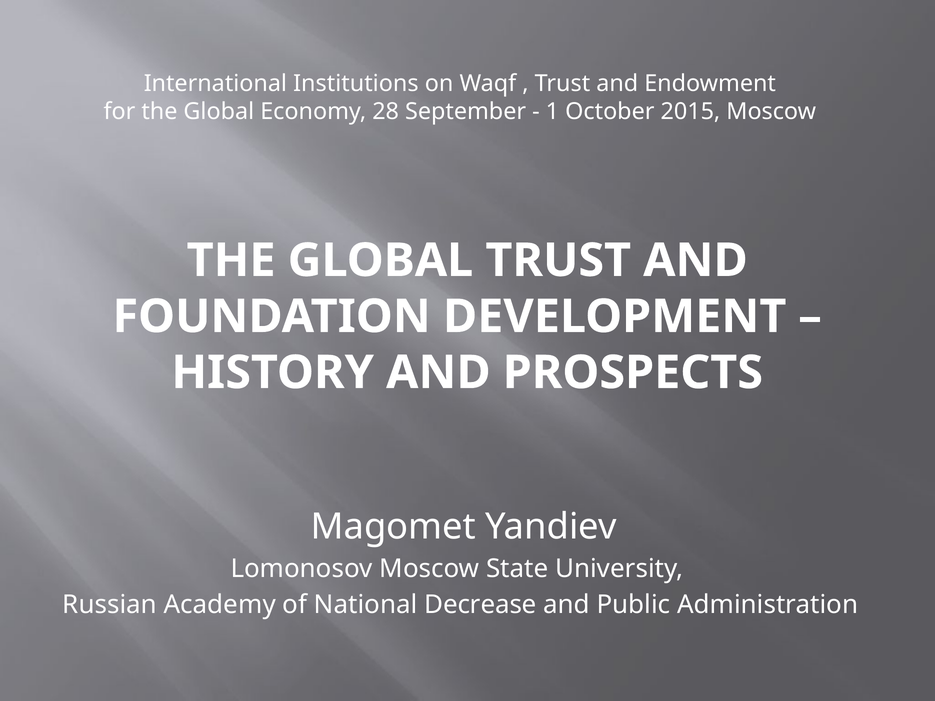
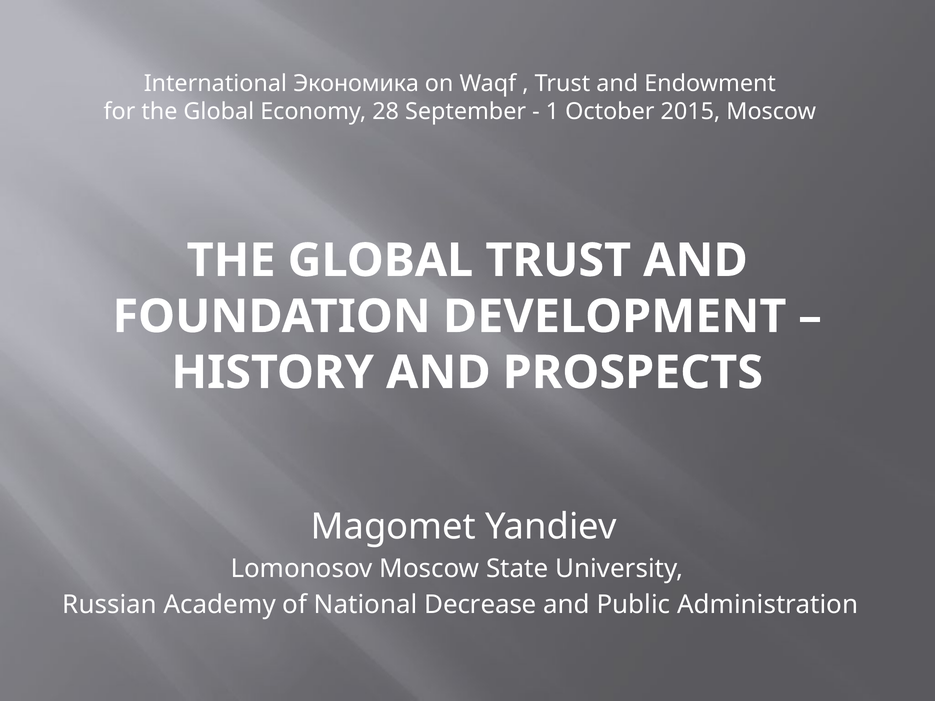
Institutions: Institutions -> Экономика (356, 84)
